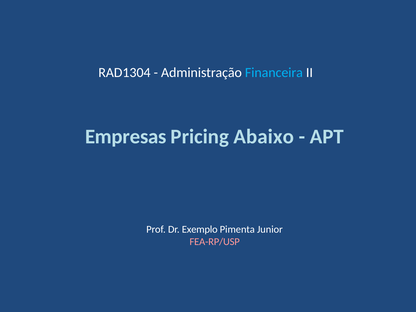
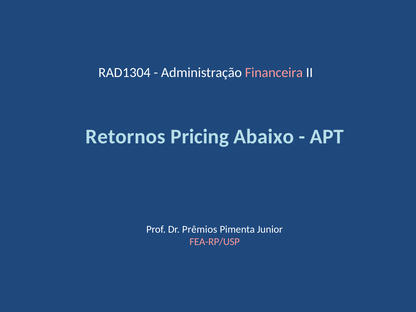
Financeira colour: light blue -> pink (274, 73)
Empresas: Empresas -> Retornos (125, 137)
Exemplo: Exemplo -> Prêmios (200, 229)
